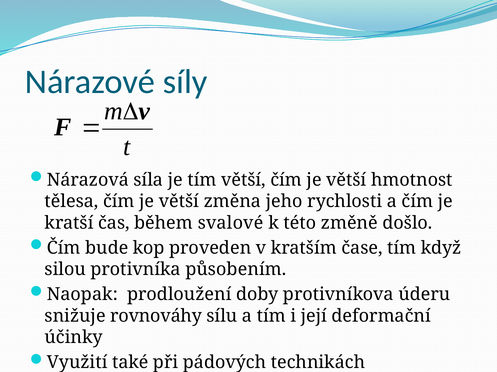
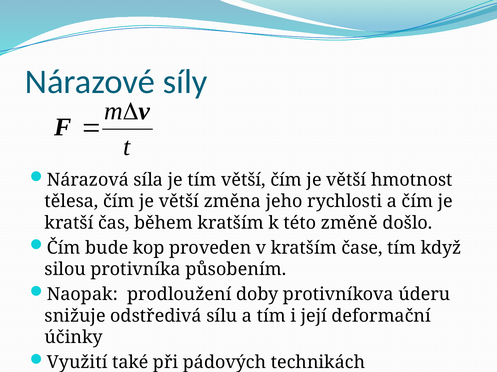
během svalové: svalové -> kratším (231, 223)
rovnováhy: rovnováhy -> odstředivá (156, 316)
